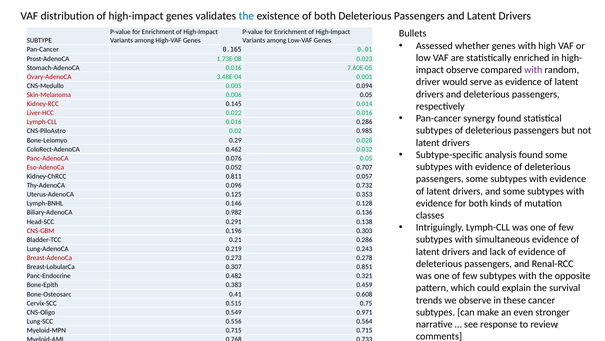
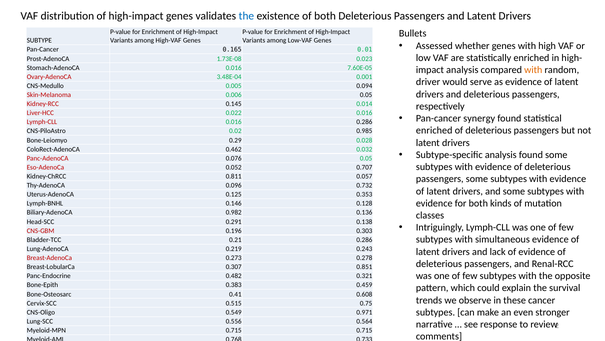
observe: observe -> analysis (462, 70)
with colour: purple -> orange (533, 70)
subtypes: subtypes -> enriched (434, 130)
